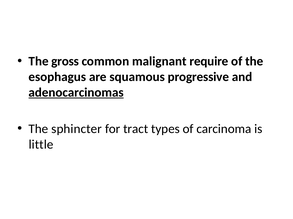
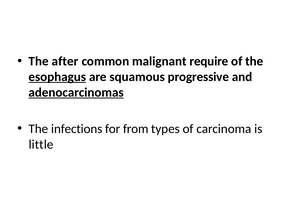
gross: gross -> after (65, 61)
esophagus underline: none -> present (57, 77)
sphincter: sphincter -> infections (77, 129)
tract: tract -> from (136, 129)
